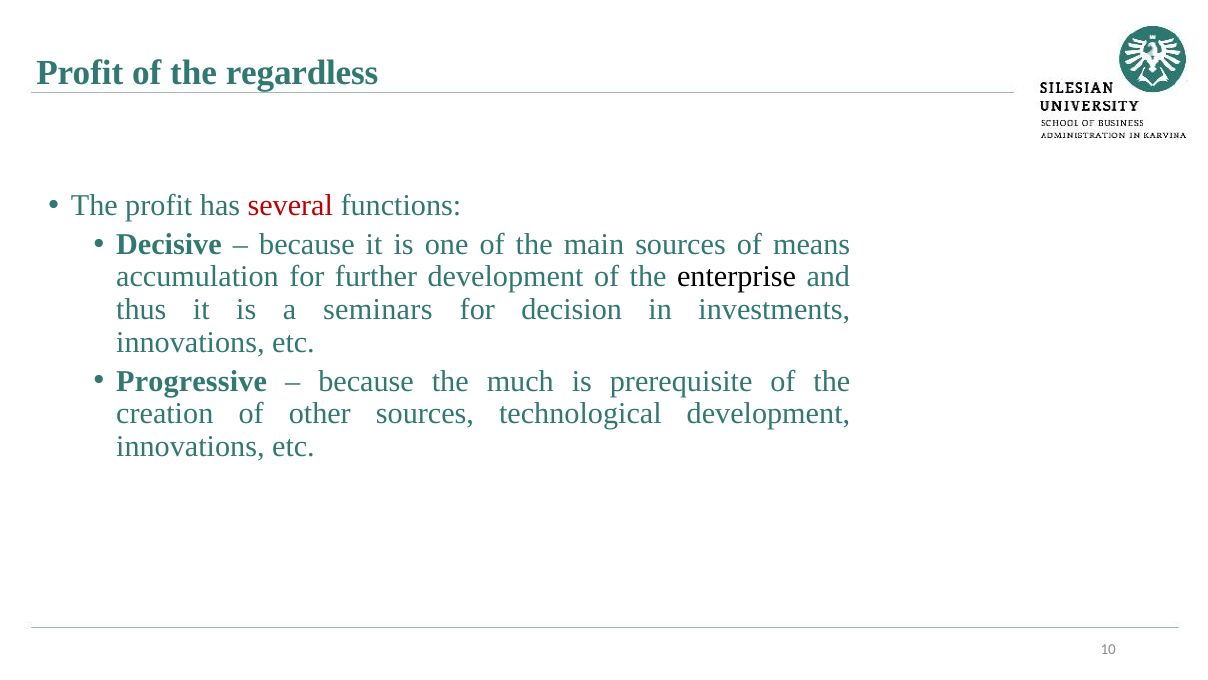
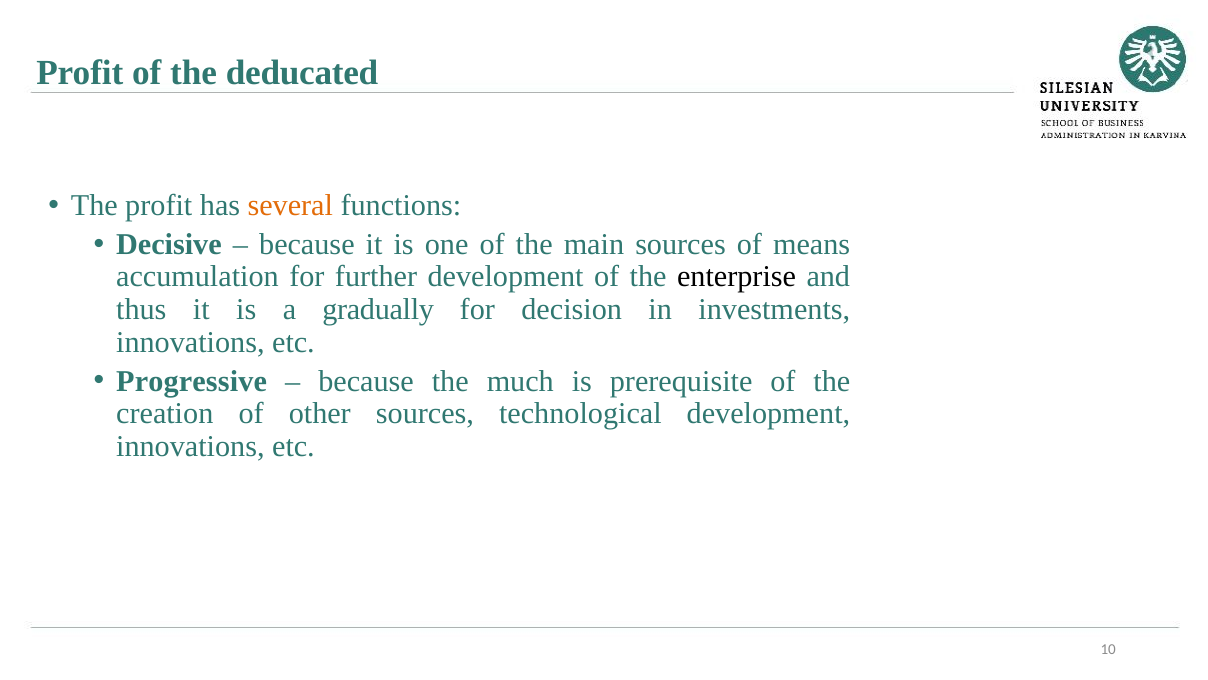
regardless: regardless -> deducated (302, 73)
several colour: red -> orange (290, 205)
seminars: seminars -> gradually (378, 309)
